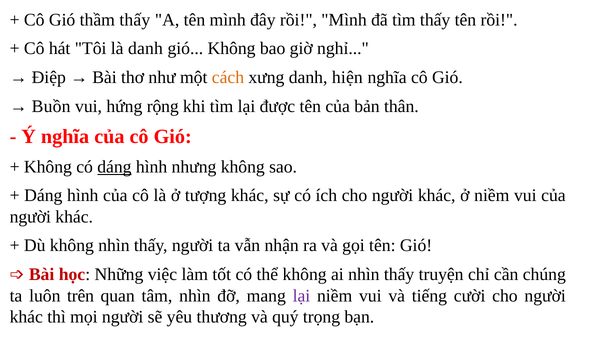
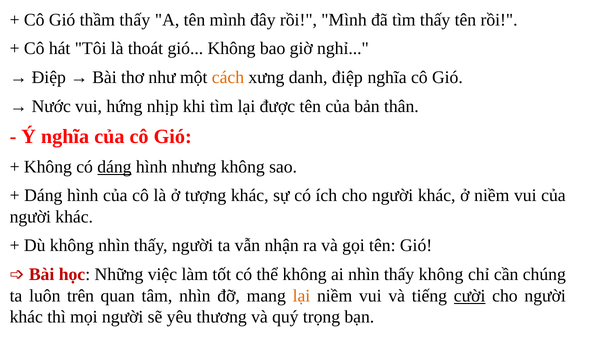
là danh: danh -> thoát (146, 48)
danh hiện: hiện -> điệp (347, 77)
Buồn: Buồn -> Nước (51, 106)
rộng: rộng -> nhịp (163, 106)
thấy truyện: truyện -> không (441, 274)
lại colour: purple -> orange (301, 295)
cười underline: none -> present (470, 295)
